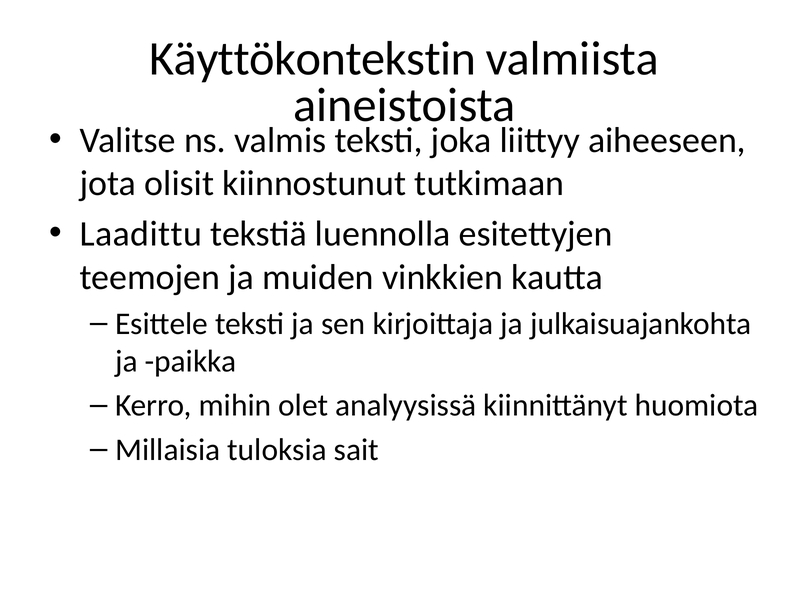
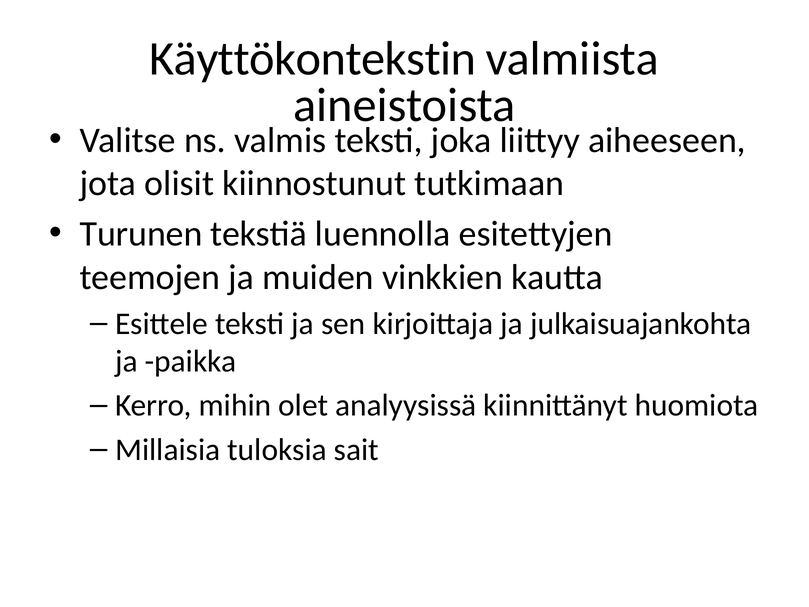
Laadittu: Laadittu -> Turunen (141, 234)
